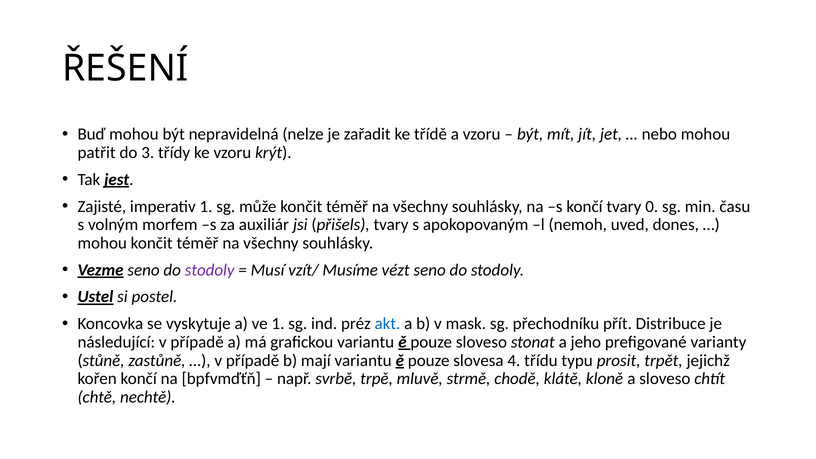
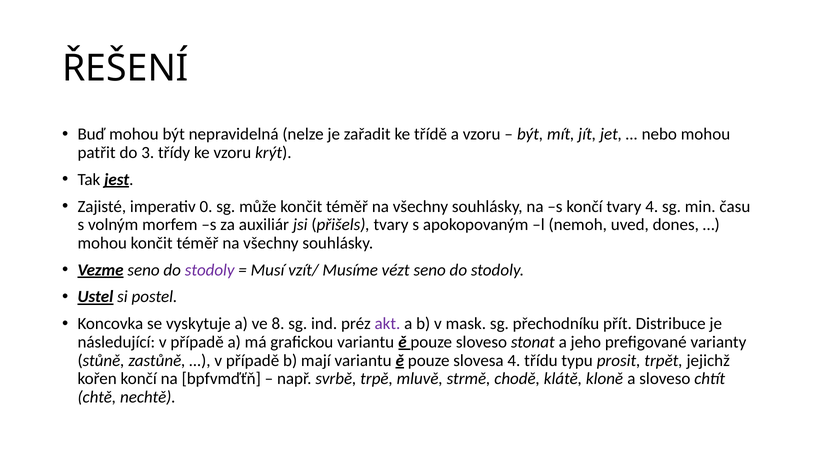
imperativ 1: 1 -> 0 (206, 206)
tvary 0: 0 -> 4 (652, 206)
ve 1: 1 -> 8 (278, 324)
akt colour: blue -> purple (387, 324)
